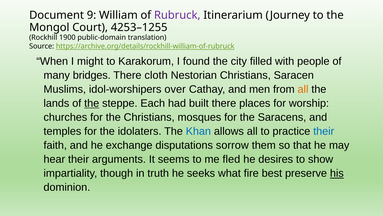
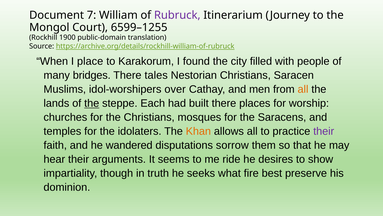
9: 9 -> 7 (92, 15)
4253–1255: 4253–1255 -> 6599–1255 (139, 27)
might: might -> place (90, 61)
cloth: cloth -> tales (156, 75)
Khan colour: blue -> orange (198, 131)
their colour: blue -> purple (324, 131)
exchange: exchange -> wandered (129, 145)
fled: fled -> ride (231, 159)
his underline: present -> none (337, 173)
